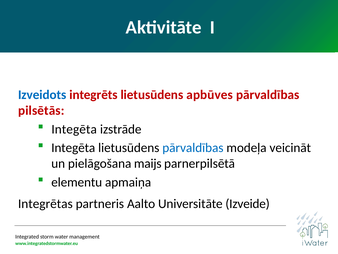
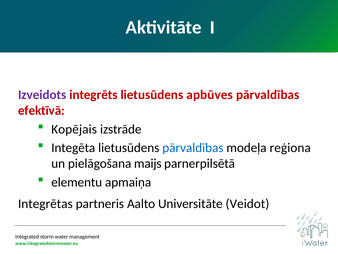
Izveidots colour: blue -> purple (42, 95)
pilsētās: pilsētās -> efektīvā (41, 110)
Integēta: Integēta -> Kopējais (74, 129)
veicināt: veicināt -> reģiona (290, 148)
Izveide: Izveide -> Veidot (247, 203)
